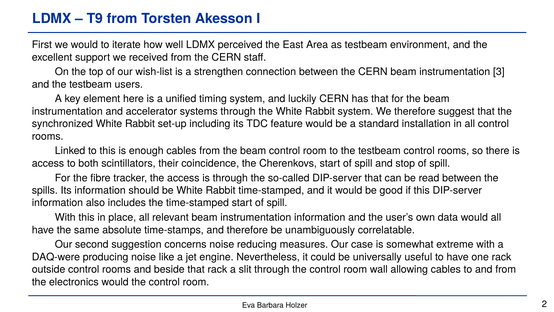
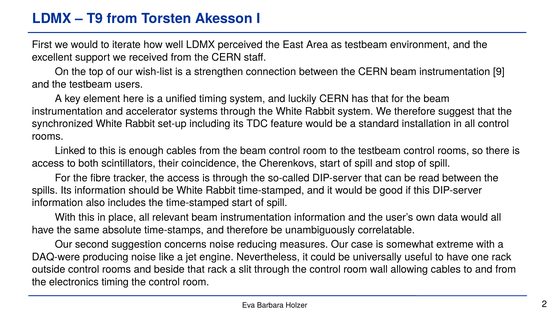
3: 3 -> 9 (499, 72)
electronics would: would -> timing (115, 282)
